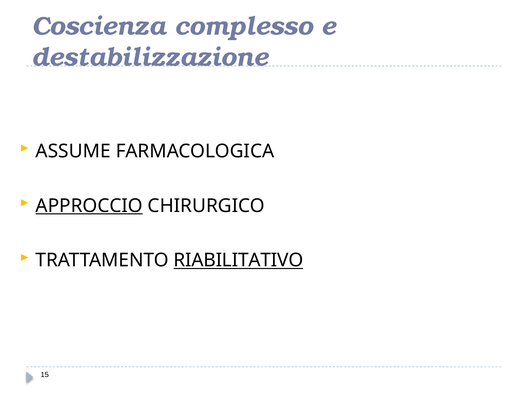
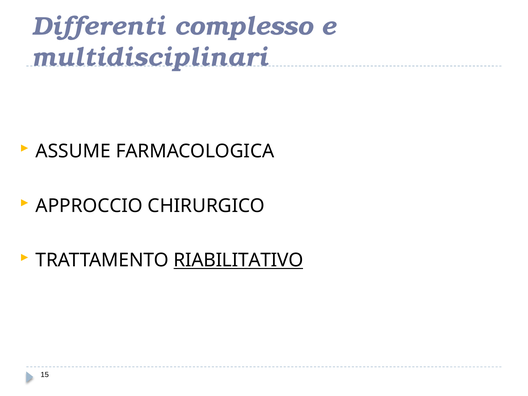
Coscienza: Coscienza -> Differenti (99, 27)
destabilizzazione: destabilizzazione -> multidisciplinari (150, 57)
APPROCCIO underline: present -> none (89, 206)
